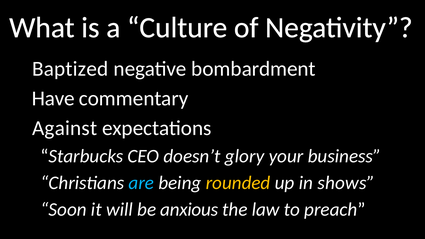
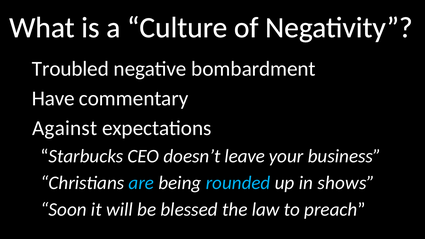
Baptized: Baptized -> Troubled (70, 69)
glory: glory -> leave (245, 156)
rounded colour: yellow -> light blue (238, 183)
anxious: anxious -> blessed (189, 210)
